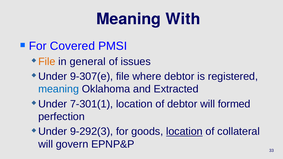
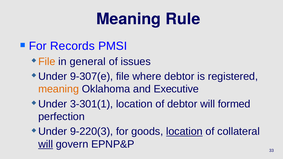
With: With -> Rule (183, 19)
Covered: Covered -> Records (72, 46)
meaning colour: blue -> orange (59, 89)
Extracted: Extracted -> Executive (176, 89)
7-301(1: 7-301(1 -> 3-301(1 (92, 104)
9-292(3: 9-292(3 -> 9-220(3 (92, 132)
will underline: none -> present (46, 144)
